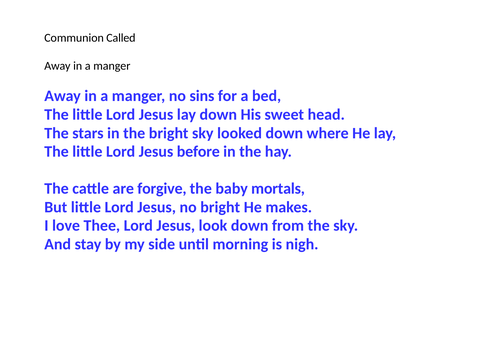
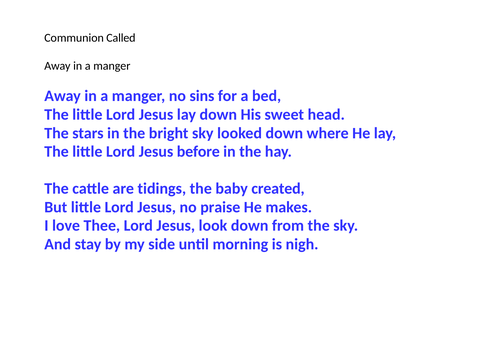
forgive: forgive -> tidings (162, 188)
mortals: mortals -> created (278, 188)
no bright: bright -> praise (220, 207)
